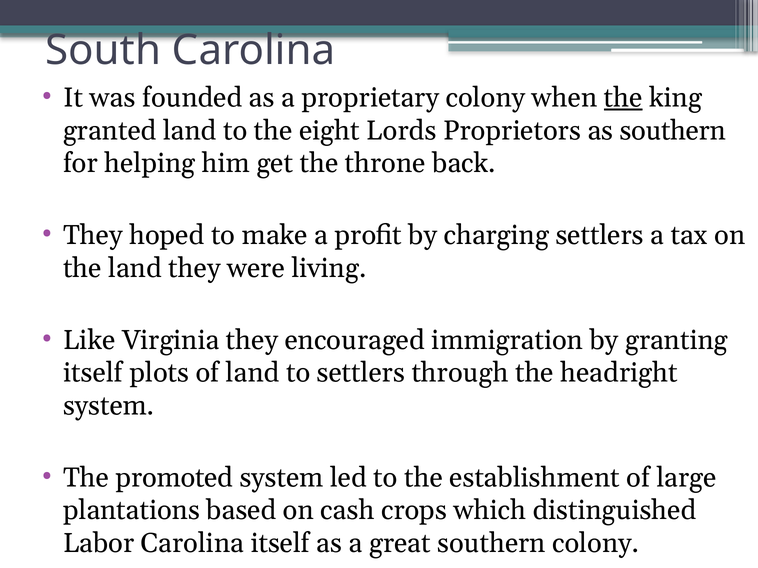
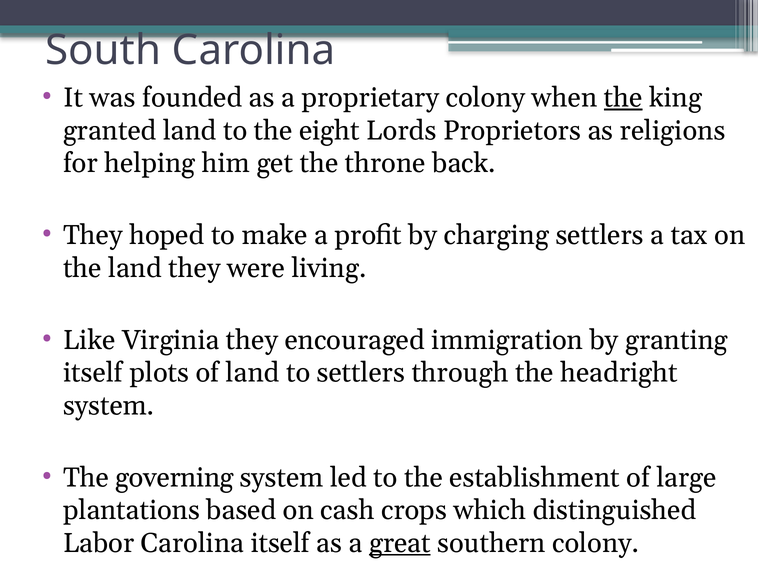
as southern: southern -> religions (673, 131)
promoted: promoted -> governing (174, 478)
great underline: none -> present (400, 544)
